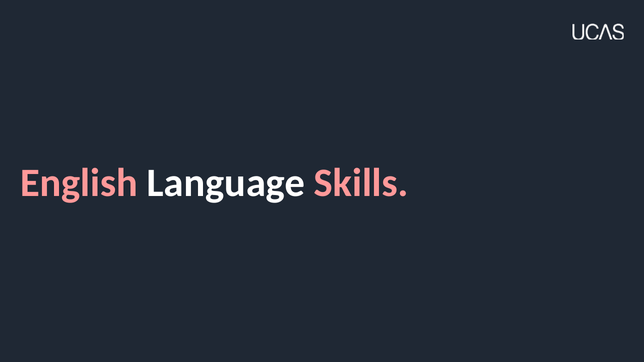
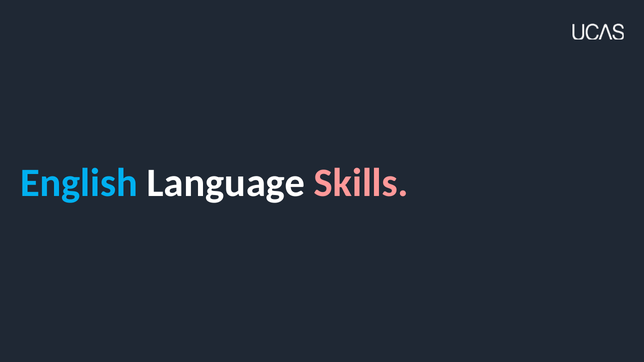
English colour: pink -> light blue (79, 183)
